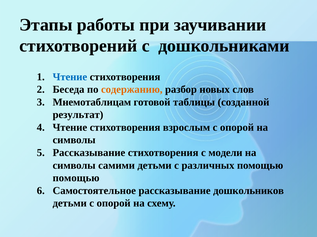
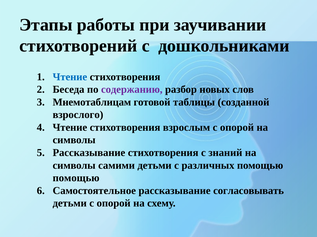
содержанию colour: orange -> purple (132, 90)
результат: результат -> взрослого (78, 115)
модели: модели -> знаний (225, 153)
дошкольников: дошкольников -> согласовывать (249, 191)
